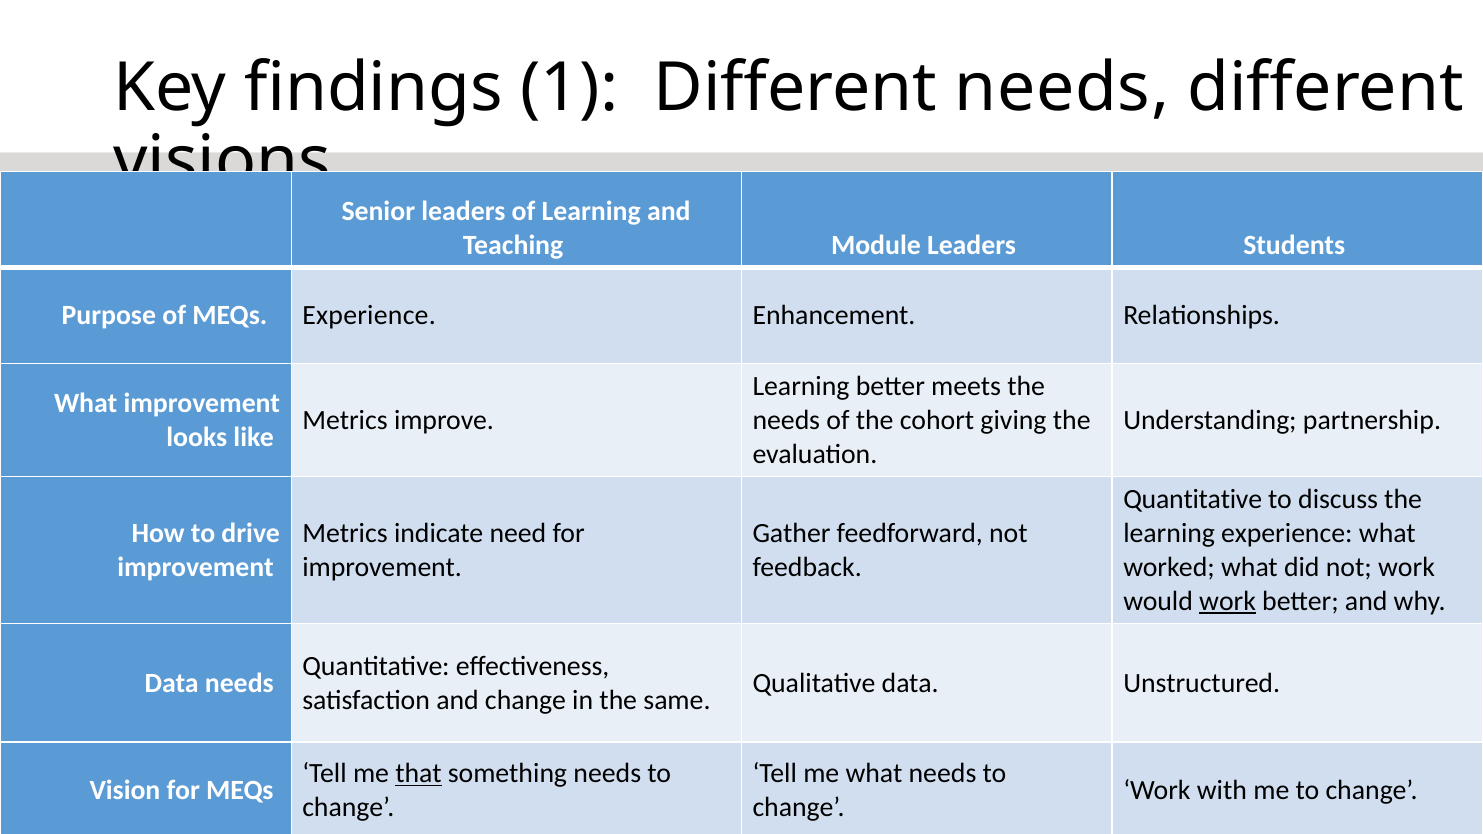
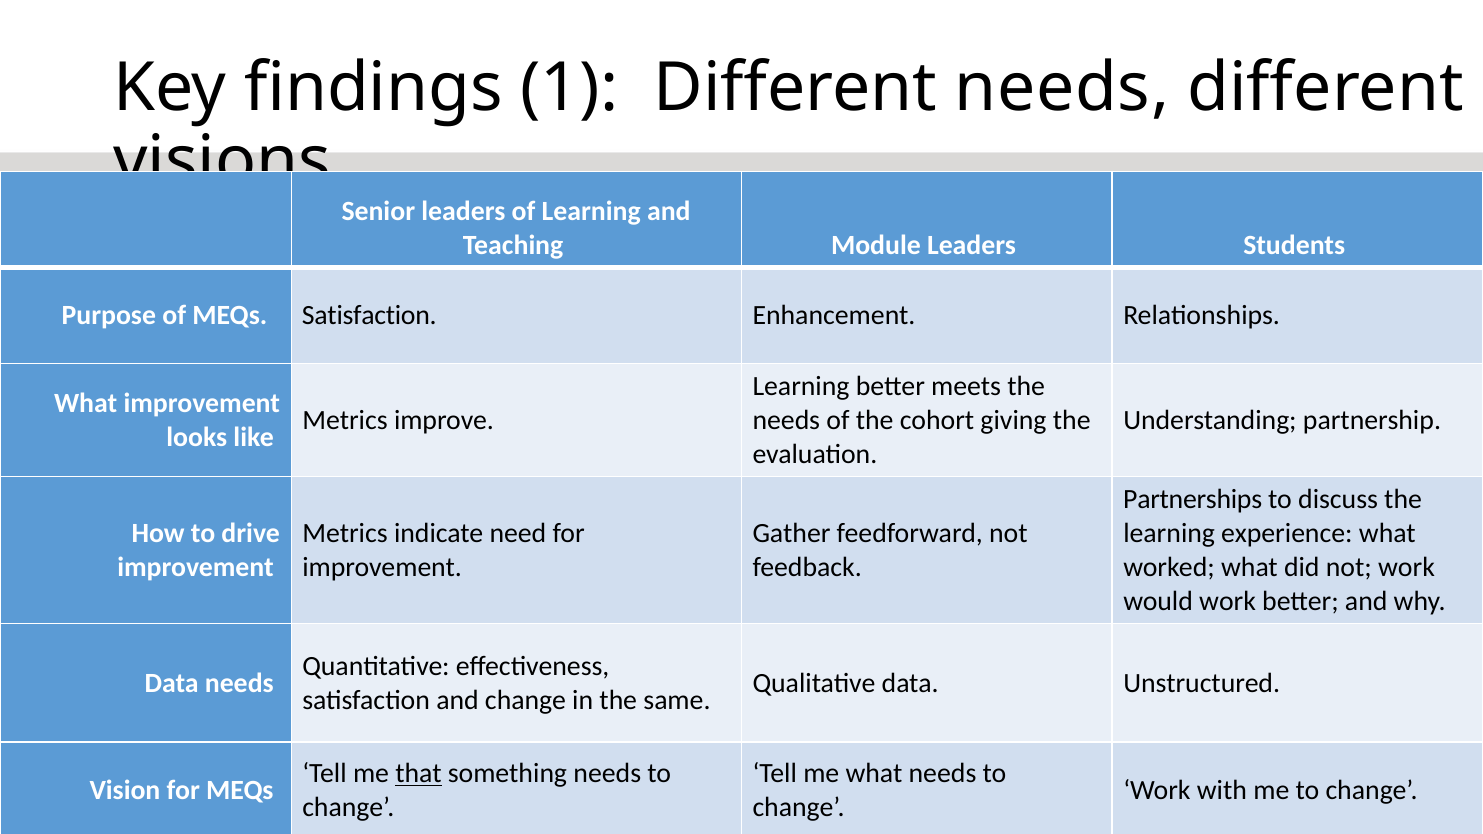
MEQs Experience: Experience -> Satisfaction (369, 316)
Quantitative: Quantitative -> Partnerships (1193, 499)
work underline: present -> none (1228, 601)
